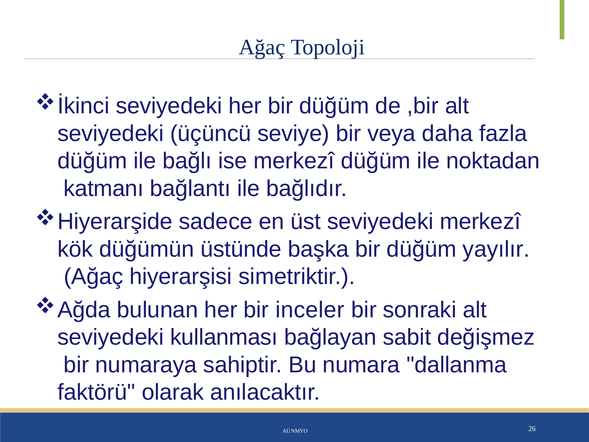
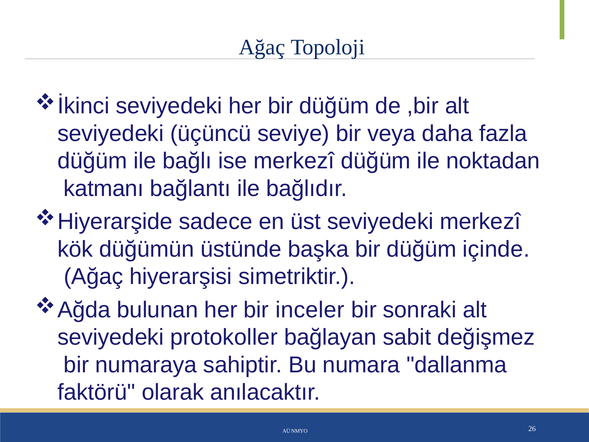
yayılır: yayılır -> içinde (496, 249)
kullanması: kullanması -> protokoller (224, 337)
